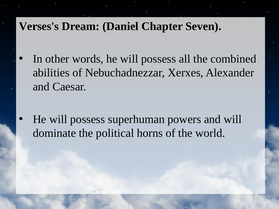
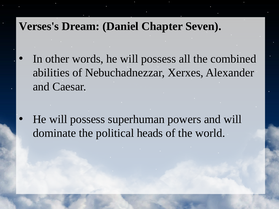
horns: horns -> heads (150, 133)
